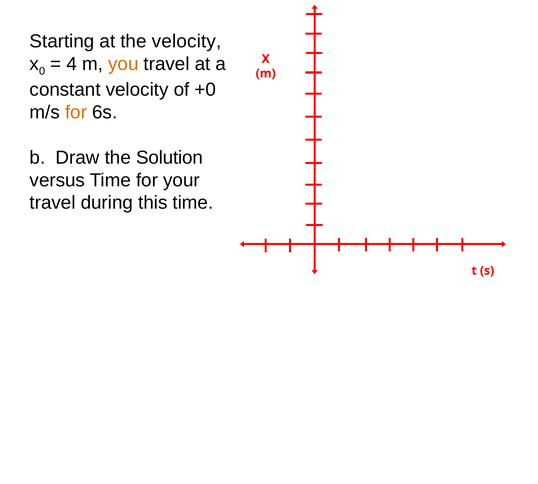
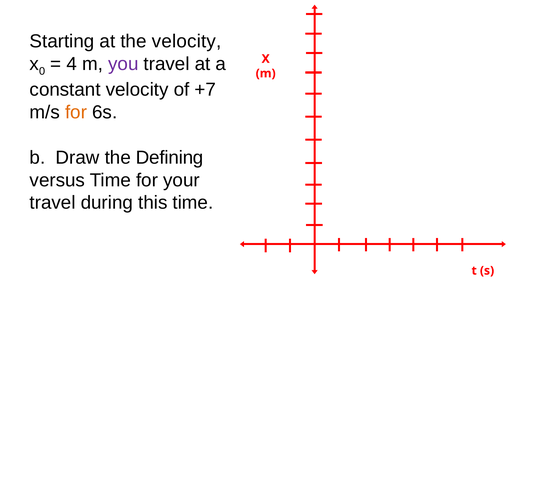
you colour: orange -> purple (123, 64)
+0: +0 -> +7 (205, 90)
Solution: Solution -> Defining (170, 158)
